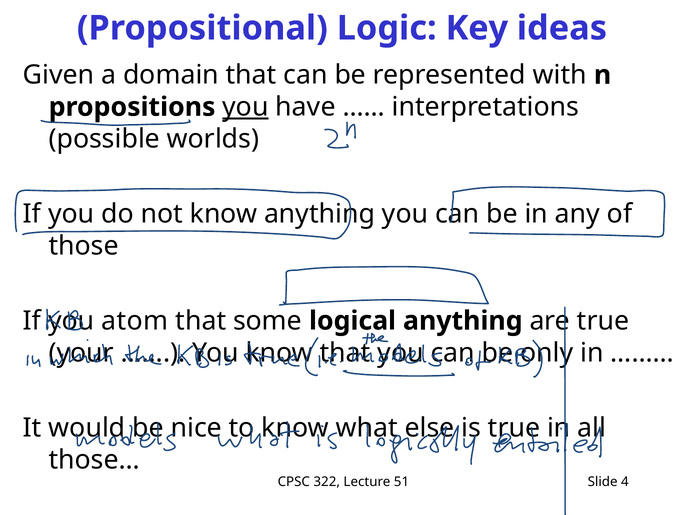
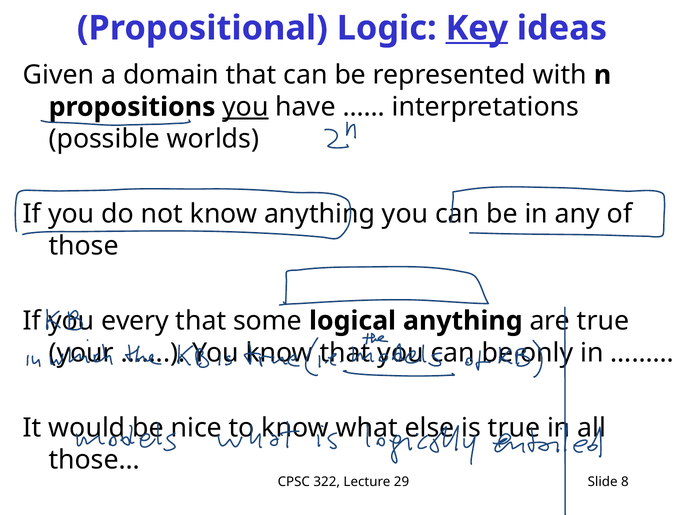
Key underline: none -> present (477, 28)
atom: atom -> every (135, 321)
51: 51 -> 29 (402, 482)
4: 4 -> 8 (625, 482)
